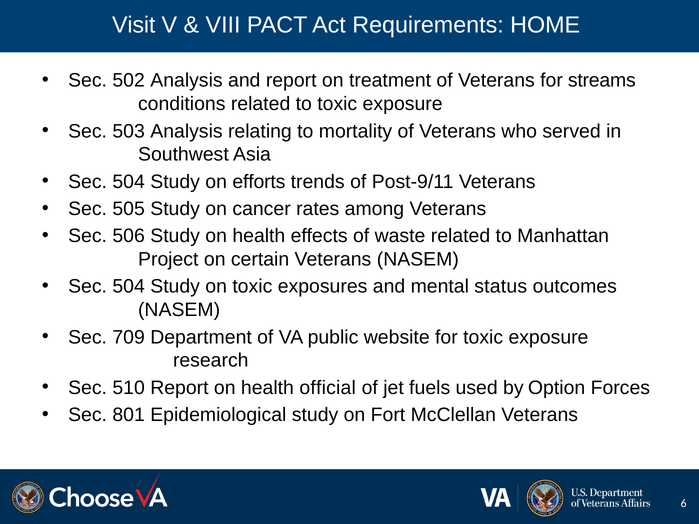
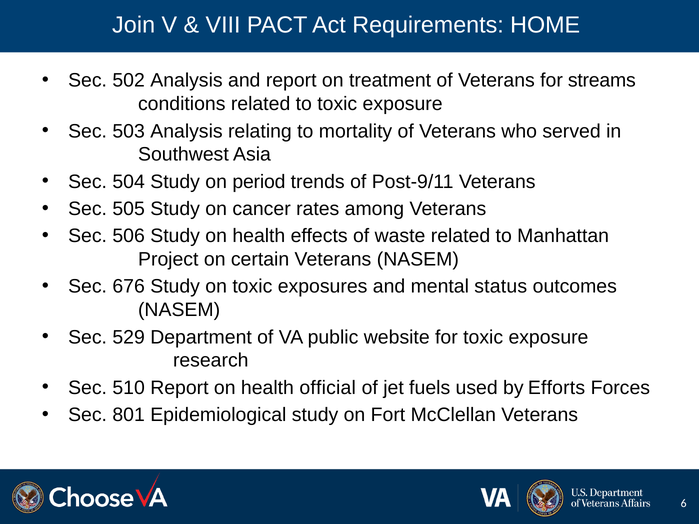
Visit: Visit -> Join (134, 25)
efforts: efforts -> period (259, 182)
504: 504 -> 676 (129, 287)
709: 709 -> 529 (129, 337)
Option: Option -> Efforts (557, 388)
